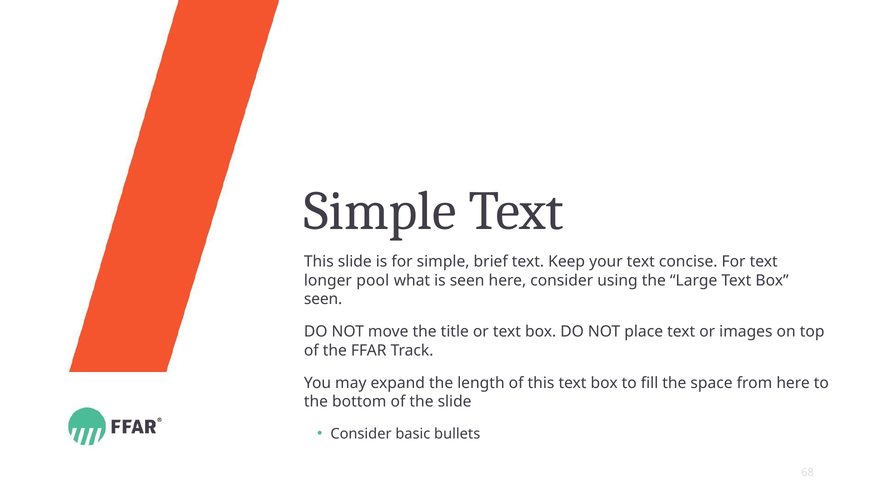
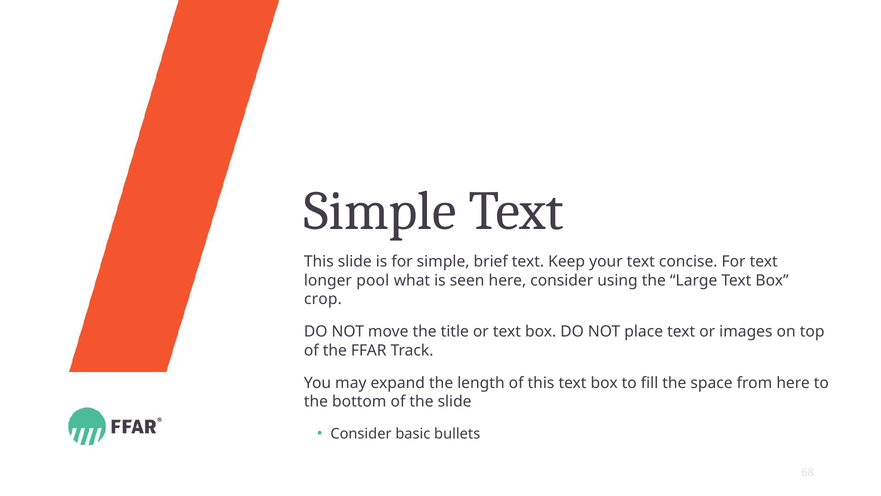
seen: seen -> crop (323, 299)
